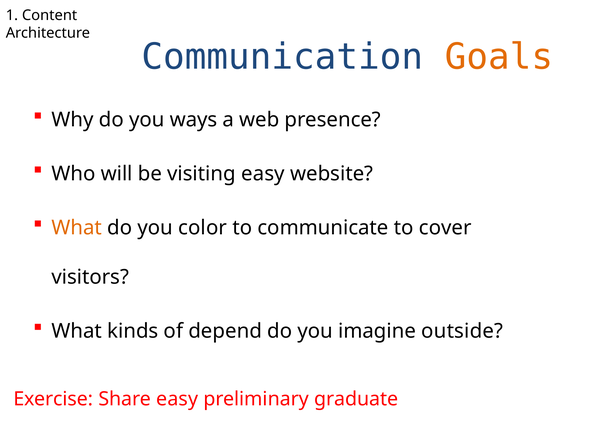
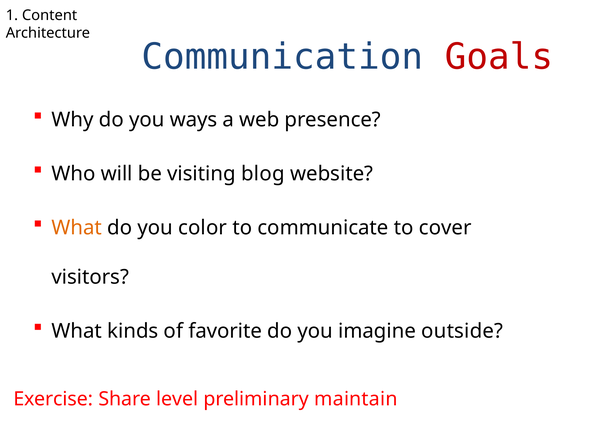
Goals colour: orange -> red (499, 57)
visiting easy: easy -> blog (263, 174)
depend: depend -> favorite (225, 331)
Share easy: easy -> level (177, 399)
graduate: graduate -> maintain (356, 399)
